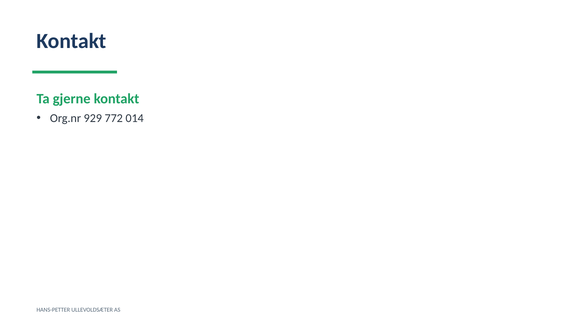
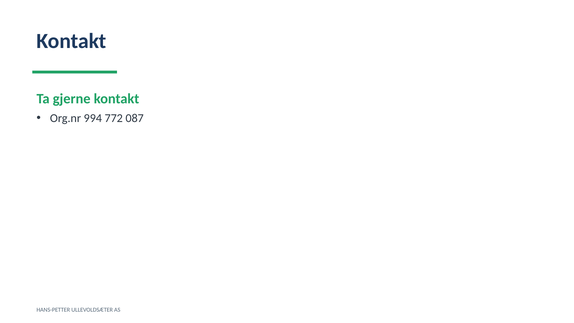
929: 929 -> 994 (93, 118)
014: 014 -> 087 (135, 118)
